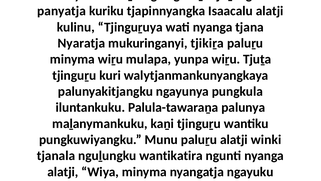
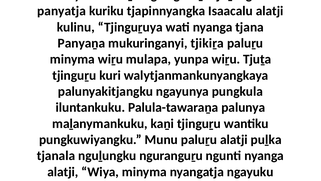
Nyaratja: Nyaratja -> Panyaṉa (81, 43)
winki: winki -> puḻka (266, 139)
wantikatira: wantikatira -> nguranguṟu (171, 155)
